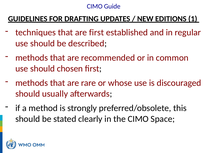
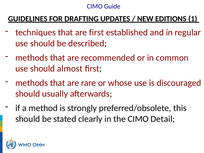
chosen: chosen -> almost (70, 69)
Space: Space -> Detail (163, 119)
